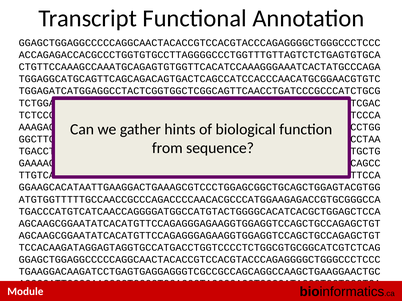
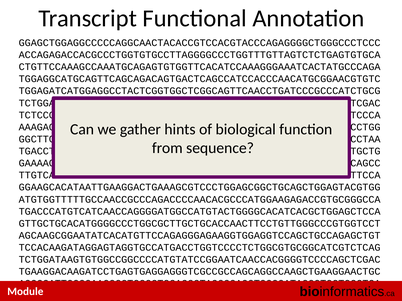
AGCAAGCGGAATATCACATGTTCCAGAGGGAGAAGGTGGAGGTCCAGCTGCCAGAGCTGT: AGCAAGCGGAATATCACATGTTCCAGAGGGAGAAGGTGGAGGTCCAGCTGCCAGAGCTGT -> GTTGCTGCACATGGGGCCCTGGCGCTTGCTGCACCAACTTCCTGTTGGGCCCGTGGTCCT (200, 224)
GGAGCTGGAGGCCCCCAGGCAACTACACCGTCCACGTACCCAGAGGGGCTGGGCCCTCCC: GGAGCTGGAGGCCCCCAGGCAACTACACCGTCCACGTACCCAGAGGGGCTGGGCCCTCCC -> TCTGGATAAGTGTGGCCGGCCCCATGTATCCGGAATCAACCACGGGGTCCCCAGCTCGAC (200, 260)
